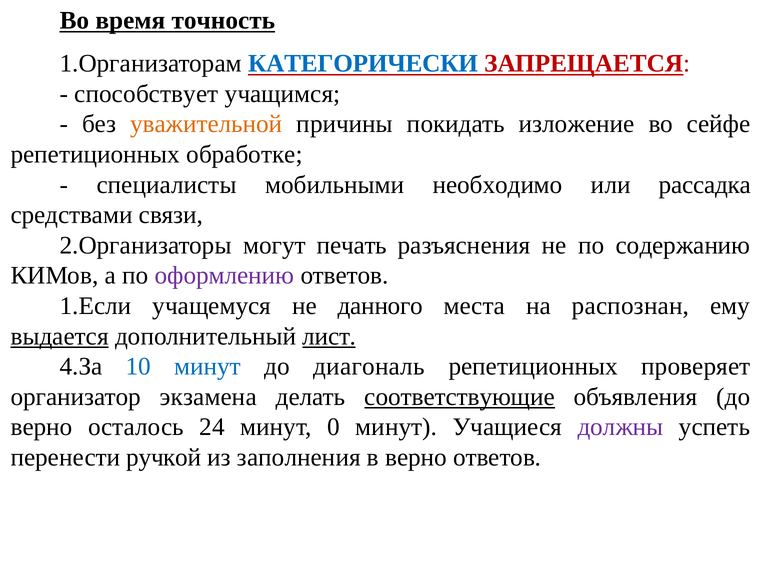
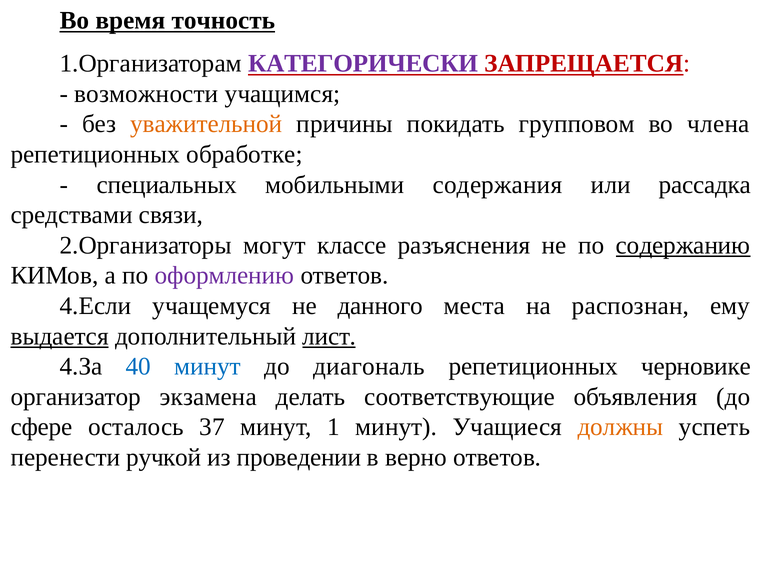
КАТЕГОРИЧЕСКИ colour: blue -> purple (363, 64)
способствует: способствует -> возможности (146, 94)
изложение: изложение -> групповом (577, 124)
сейфе: сейфе -> члена (718, 124)
специалисты: специалисты -> специальных (167, 185)
необходимо: необходимо -> содержания (498, 185)
печать: печать -> классе (352, 246)
содержанию underline: none -> present (683, 246)
1.Если: 1.Если -> 4.Если (96, 306)
10: 10 -> 40 (138, 367)
проверяет: проверяет -> черновике (696, 367)
соответствующие underline: present -> none (460, 397)
верно: верно -> сфере (42, 427)
24: 24 -> 37 (212, 427)
0: 0 -> 1 (333, 427)
должны colour: purple -> orange (620, 427)
заполнения: заполнения -> проведении (299, 458)
